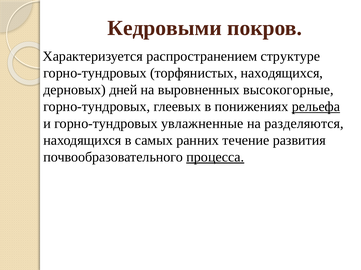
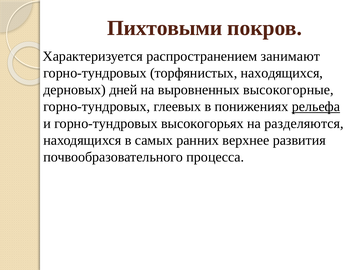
Кедровыми: Кедровыми -> Пихтовыми (165, 28)
структуре: структуре -> занимают (290, 56)
увлажненные: увлажненные -> высокогорьях (202, 124)
течение: течение -> верхнее (246, 141)
процесса underline: present -> none (215, 157)
